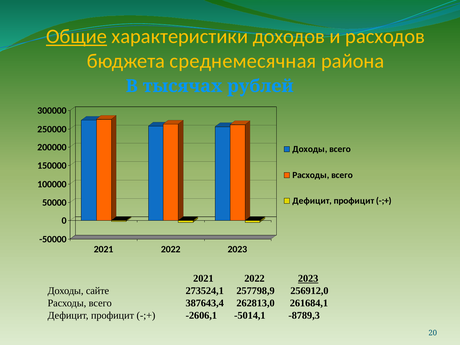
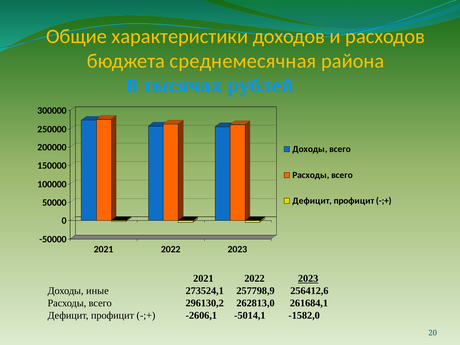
Общие underline: present -> none (76, 36)
сайте: сайте -> иные (97, 291)
256912,0: 256912,0 -> 256412,6 (309, 291)
387643,4: 387643,4 -> 296130,2 (205, 303)
-8789,3: -8789,3 -> -1582,0 (304, 315)
